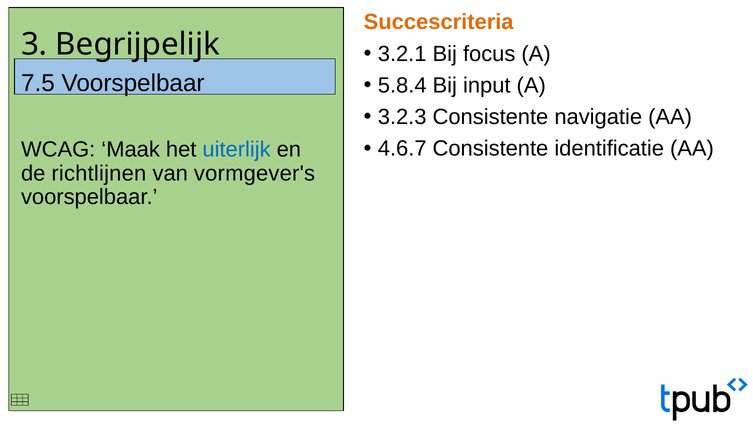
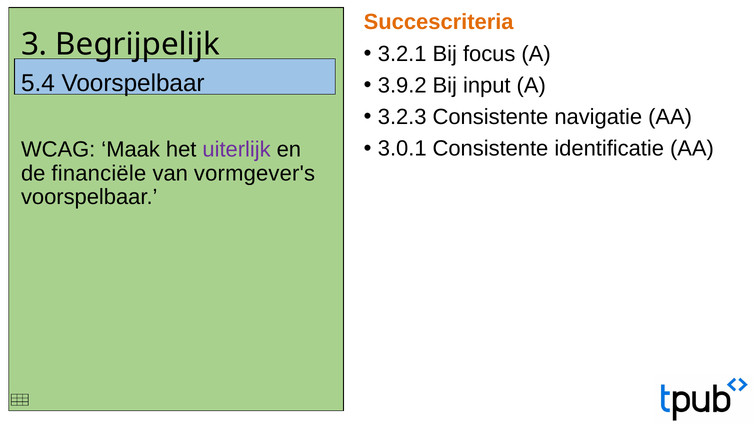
7.5: 7.5 -> 5.4 (38, 83)
5.8.4: 5.8.4 -> 3.9.2 (402, 85)
4.6.7: 4.6.7 -> 3.0.1 (402, 149)
uiterlijk colour: blue -> purple (237, 149)
richtlijnen: richtlijnen -> financiële (99, 173)
